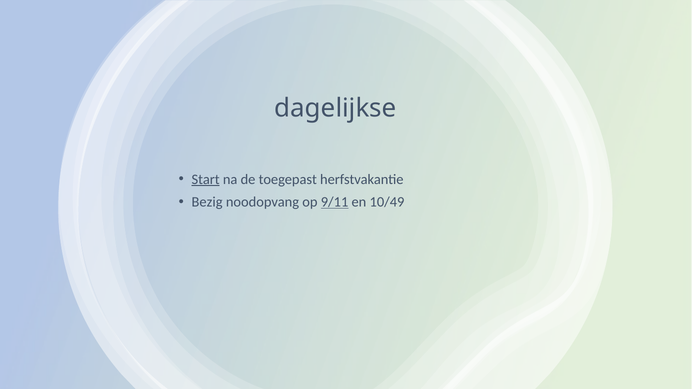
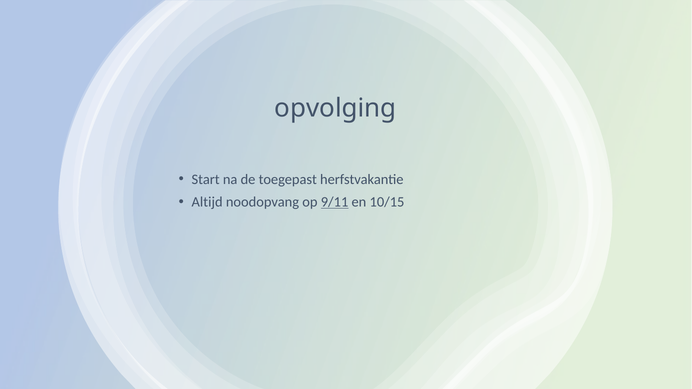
dagelijkse: dagelijkse -> opvolging (335, 108)
Start underline: present -> none (206, 179)
Bezig: Bezig -> Altijd (207, 202)
10/49: 10/49 -> 10/15 (387, 202)
